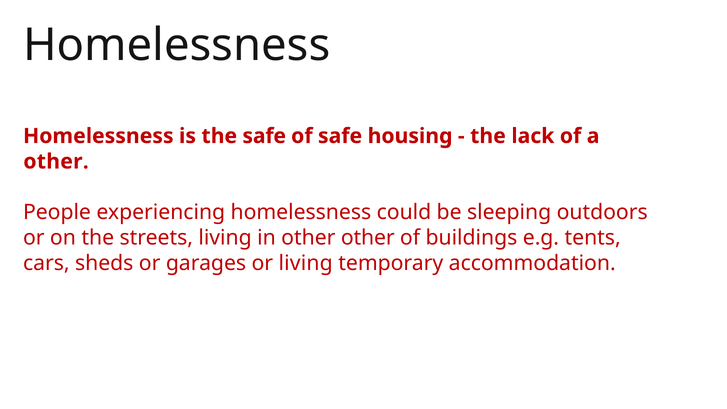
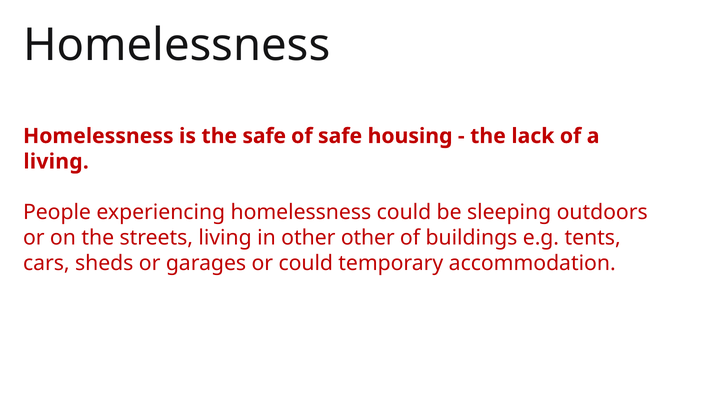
other: other -> living (56, 161)
or living: living -> could (306, 263)
